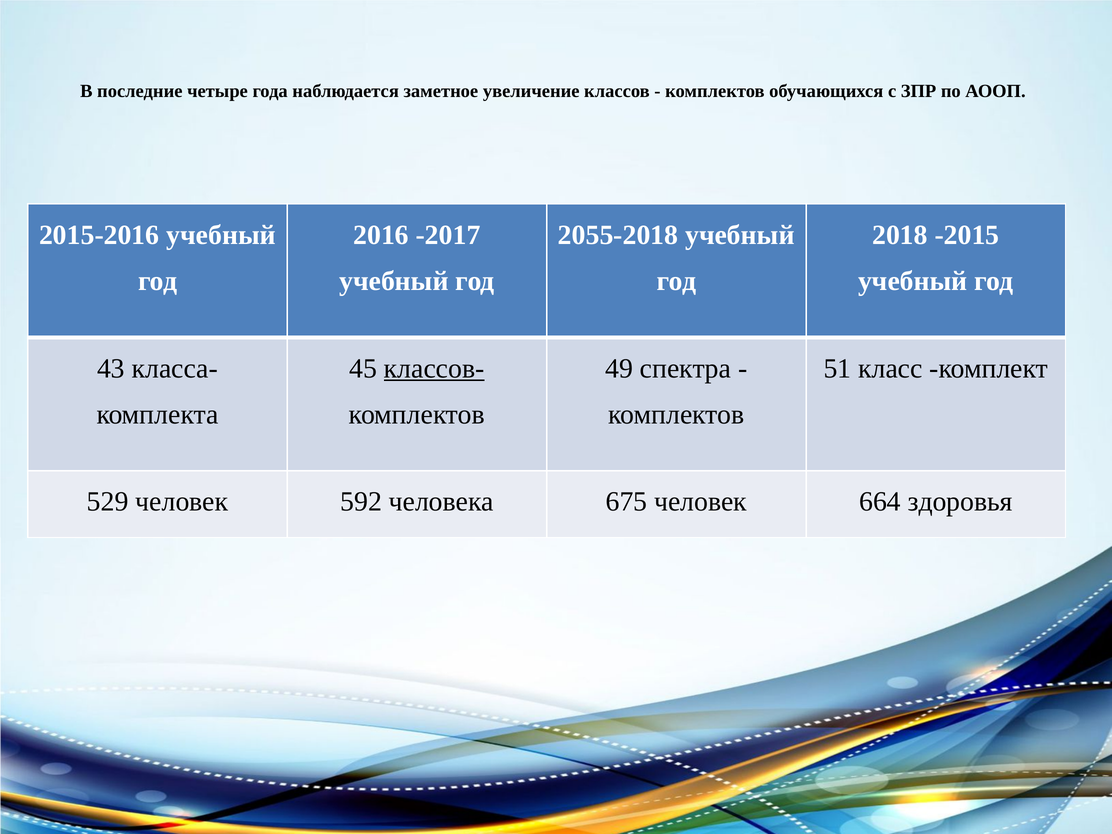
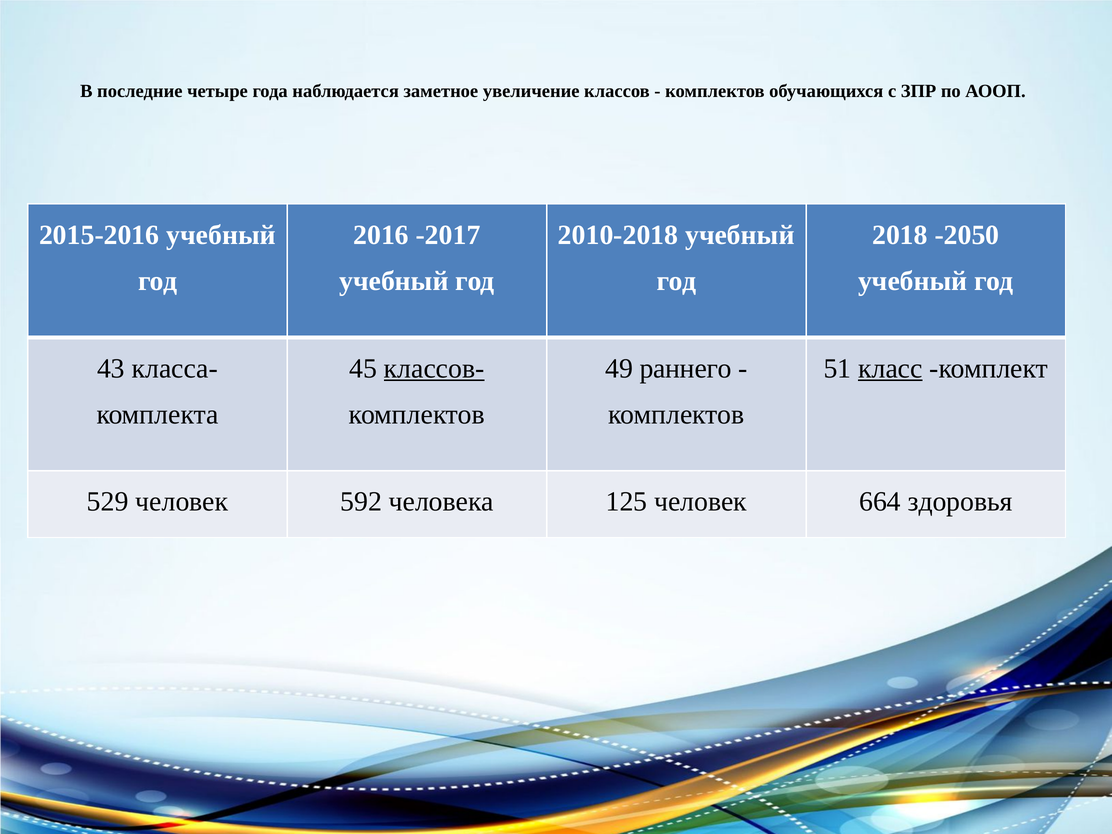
2055-2018: 2055-2018 -> 2010-2018 (618, 235)
-2015: -2015 -> -2050 (967, 235)
спектра: спектра -> раннего (686, 368)
класс underline: none -> present (890, 368)
675: 675 -> 125 (627, 502)
